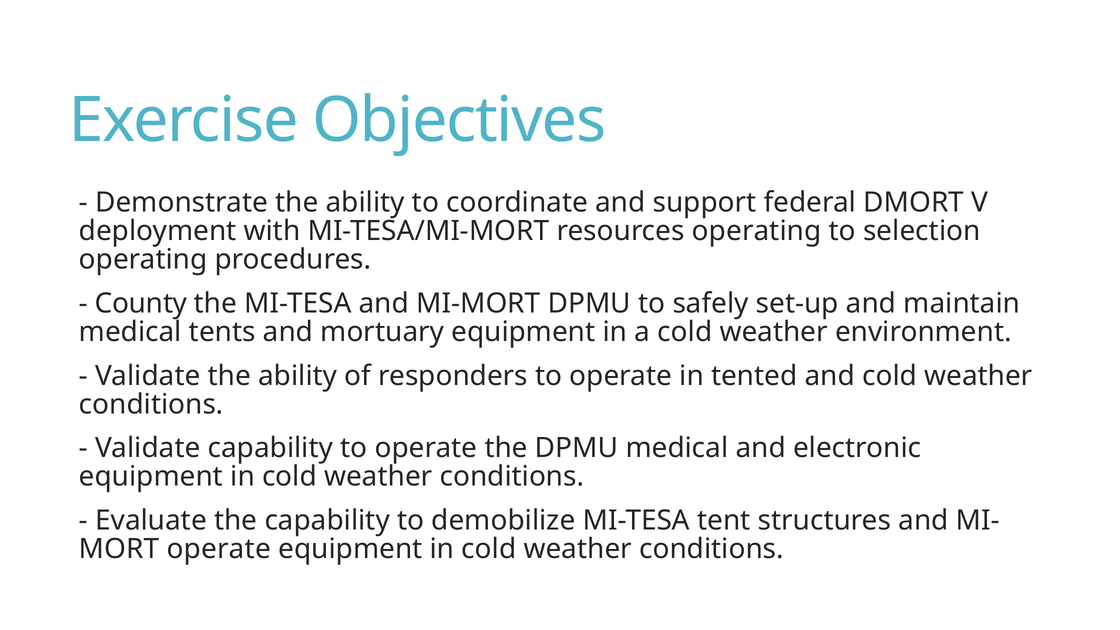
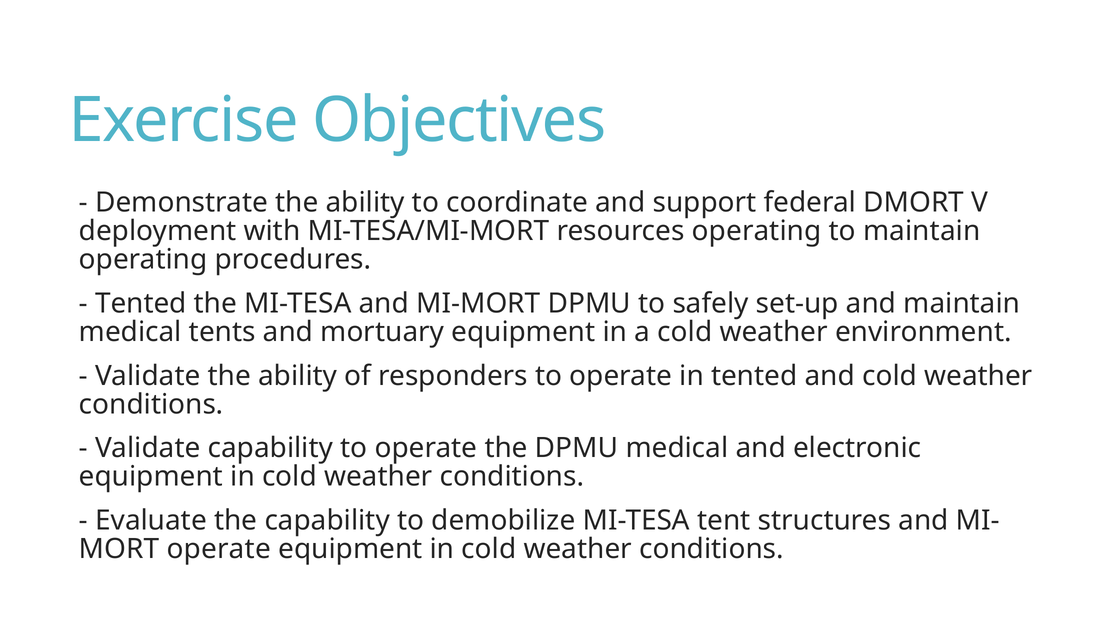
to selection: selection -> maintain (922, 231)
County: County -> Tented (141, 304)
